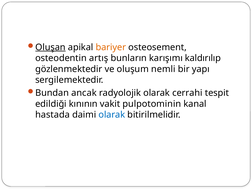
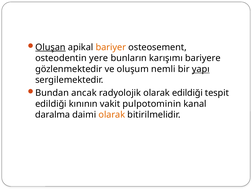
artış: artış -> yere (99, 58)
kaldırılıp: kaldırılıp -> bariyere (203, 58)
yapı underline: none -> present (201, 69)
olarak cerrahi: cerrahi -> edildiği (187, 93)
hastada: hastada -> daralma (53, 115)
olarak colour: blue -> orange (112, 115)
